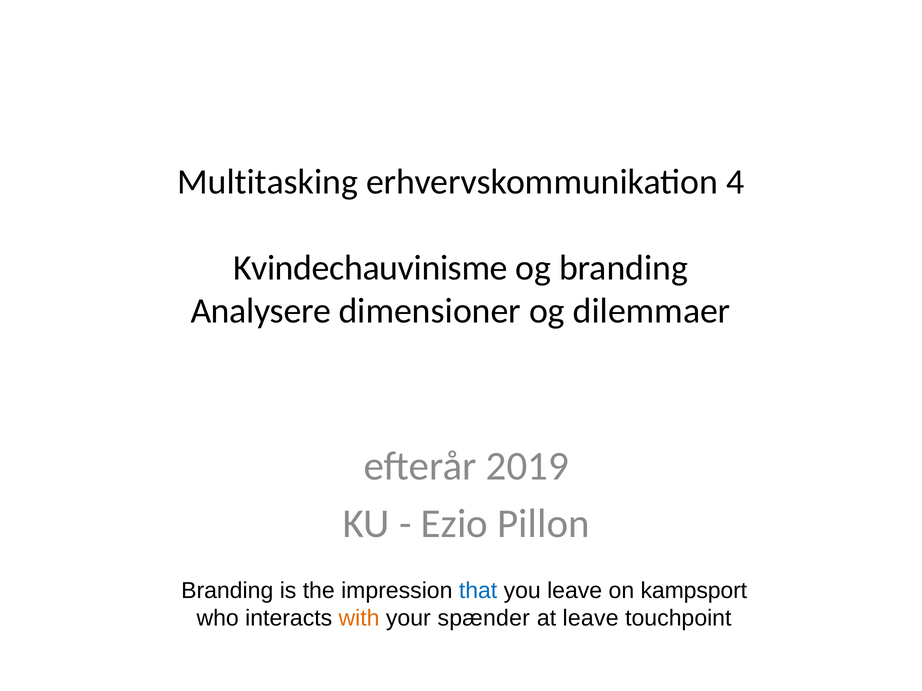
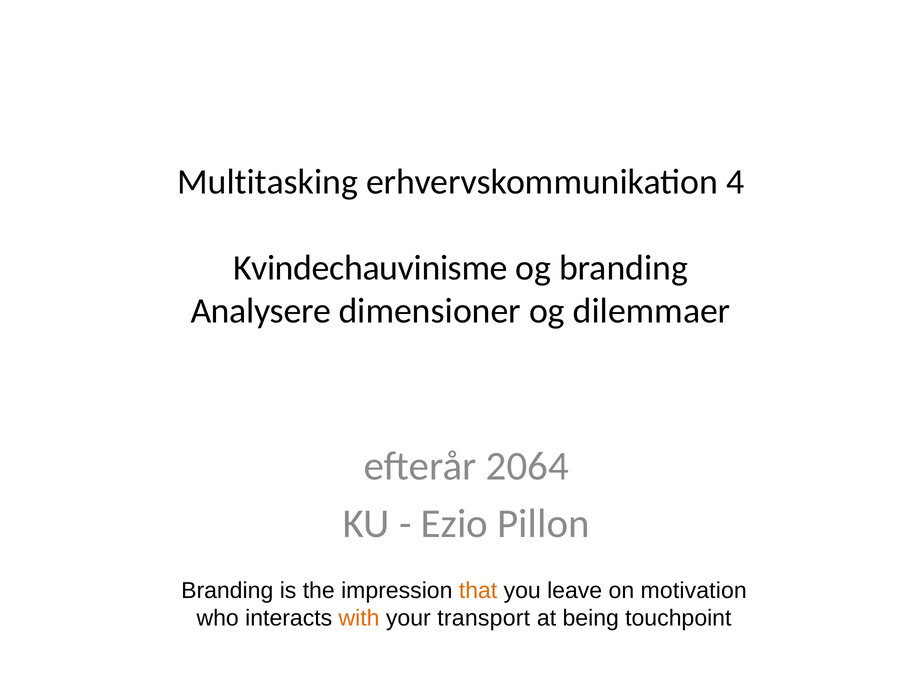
2019: 2019 -> 2064 (527, 467)
that colour: blue -> orange (478, 591)
kampsport: kampsport -> motivation (694, 591)
spænder: spænder -> transport (484, 619)
at leave: leave -> being (591, 619)
